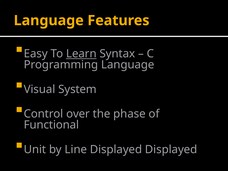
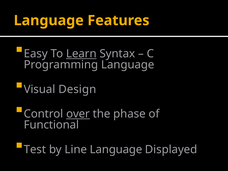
System: System -> Design (77, 89)
over underline: none -> present (78, 114)
Unit: Unit -> Test (35, 149)
Line Displayed: Displayed -> Language (116, 149)
